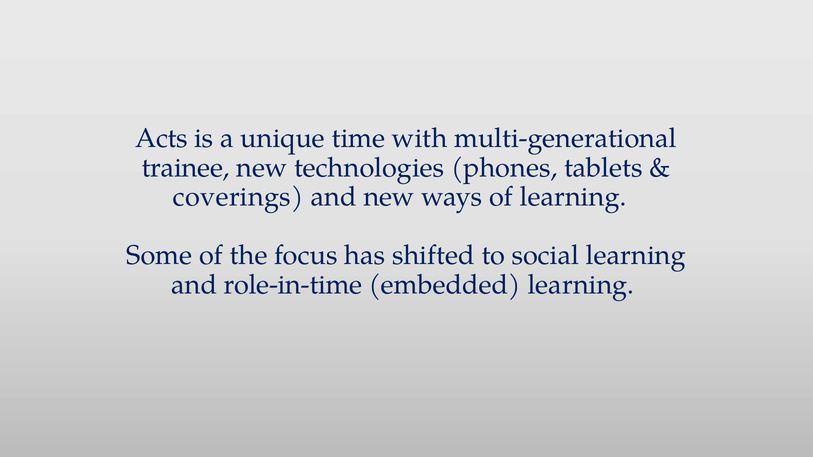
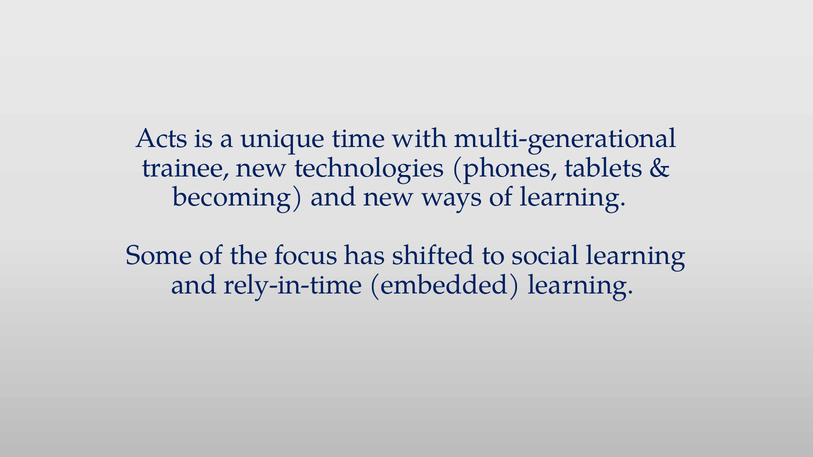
coverings: coverings -> becoming (238, 197)
role-in-time: role-in-time -> rely-in-time (293, 285)
